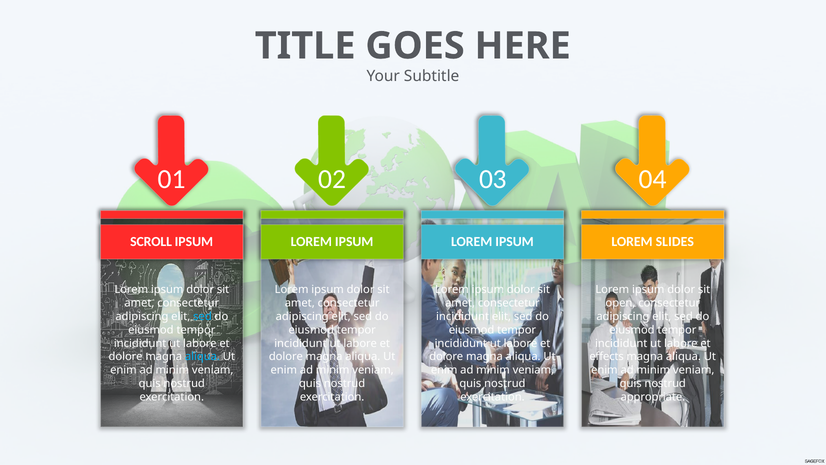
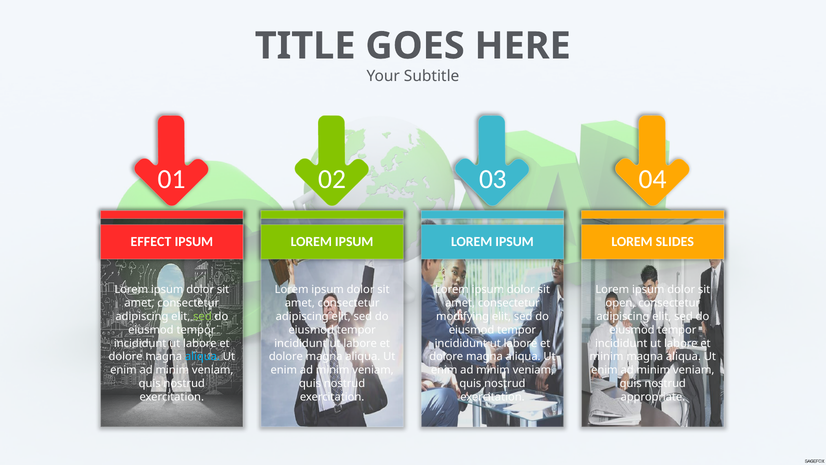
SCROLL: SCROLL -> EFFECT (151, 242)
sed colour: light blue -> light green (203, 316)
incididunt: incididunt -> modifying (463, 316)
effects: effects -> minim (607, 356)
